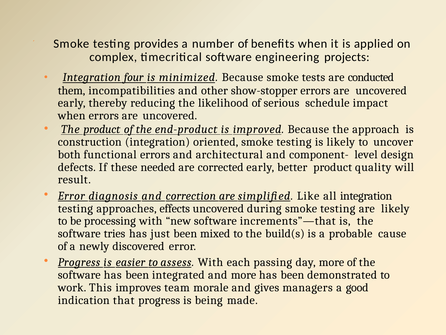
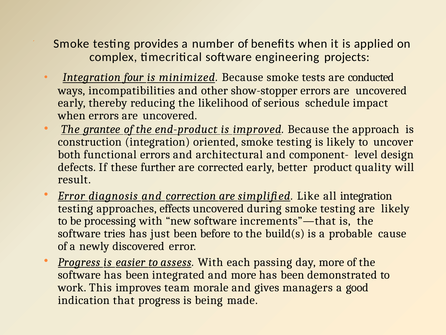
them: them -> ways (71, 90)
The product: product -> grantee (102, 129)
needed: needed -> further (158, 167)
mixed: mixed -> before (215, 233)
